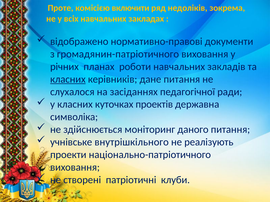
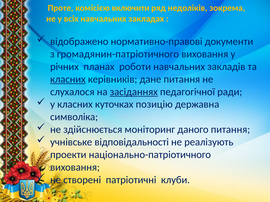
засіданнях underline: none -> present (134, 92)
проектів: проектів -> позицію (154, 105)
внутрішкільного: внутрішкільного -> відповідальності (132, 142)
